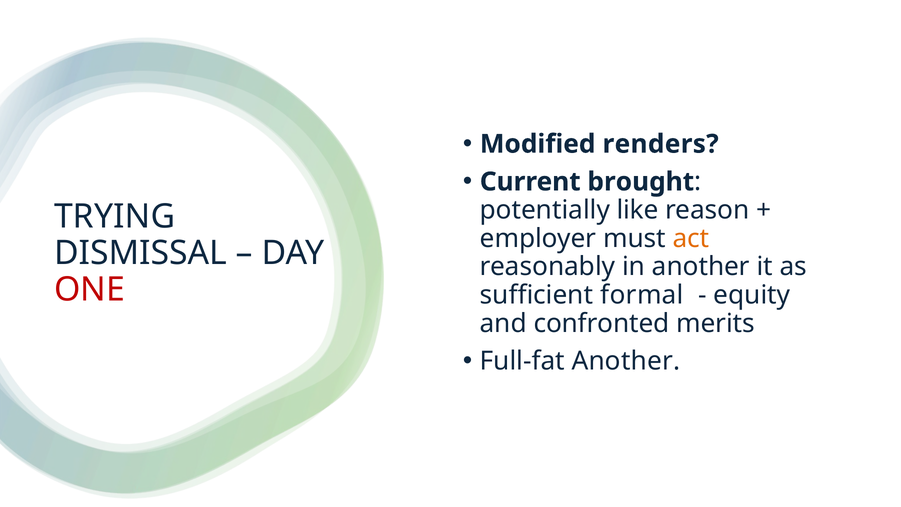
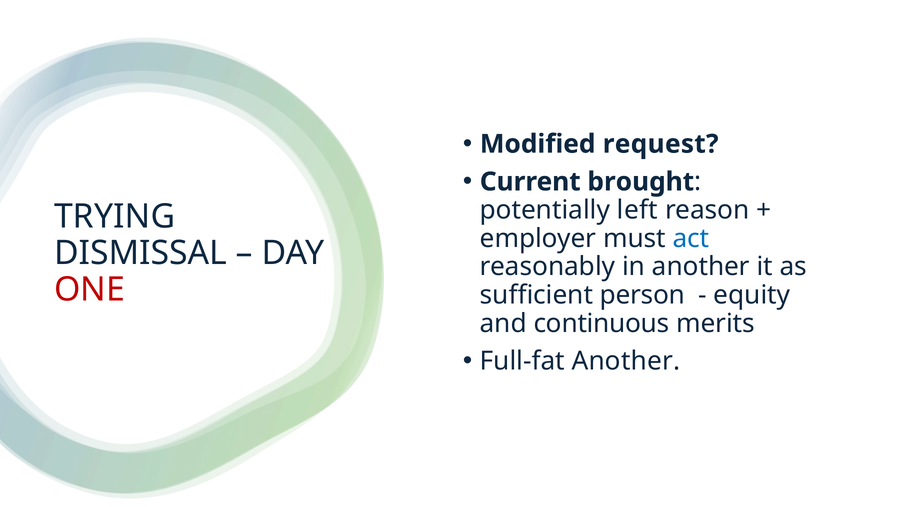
renders: renders -> request (661, 144)
like: like -> left (637, 210)
act colour: orange -> blue (691, 238)
formal: formal -> person (642, 295)
confronted: confronted -> continuous (602, 323)
